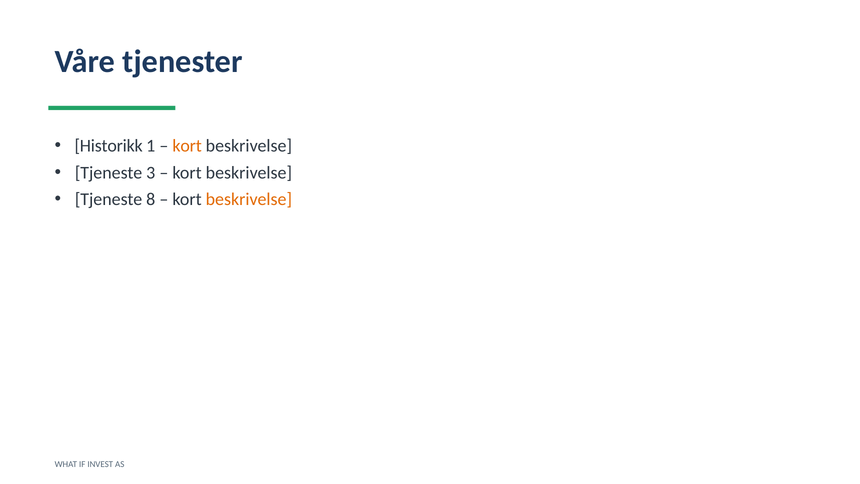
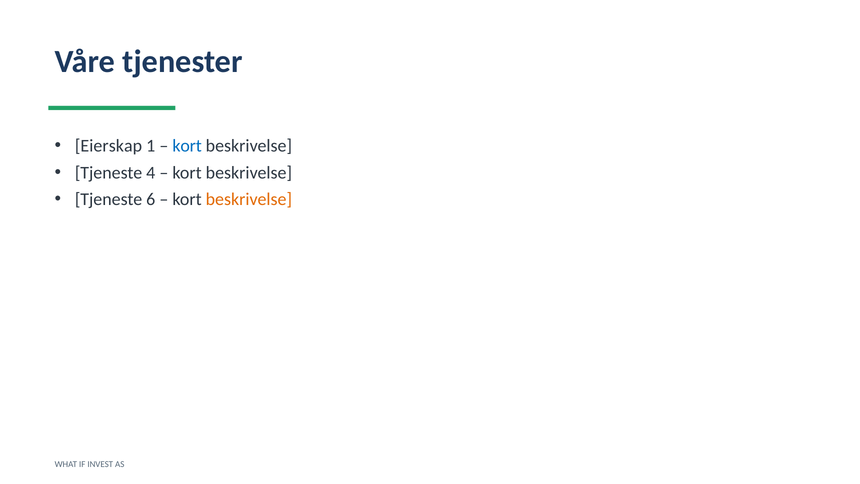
Historikk: Historikk -> Eierskap (109, 146)
kort colour: orange -> blue (187, 146)
3: 3 -> 4 (151, 173)
8: 8 -> 6 (151, 199)
